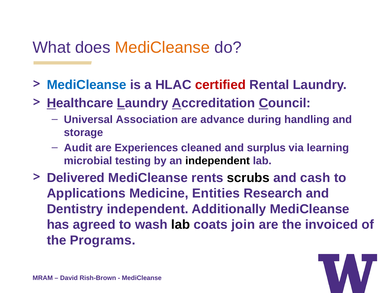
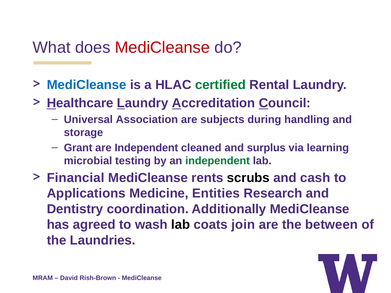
MediCleanse colour: orange -> red (162, 47)
certified colour: red -> green (220, 85)
advance: advance -> subjects (222, 120)
Audit: Audit -> Grant (78, 148)
are Experiences: Experiences -> Independent (146, 148)
independent colour: black -> green (218, 161)
Delivered: Delivered -> Financial (76, 178)
Dentistry independent: independent -> coordination (148, 209)
invoiced: invoiced -> between (331, 225)
Programs: Programs -> Laundries (103, 240)
